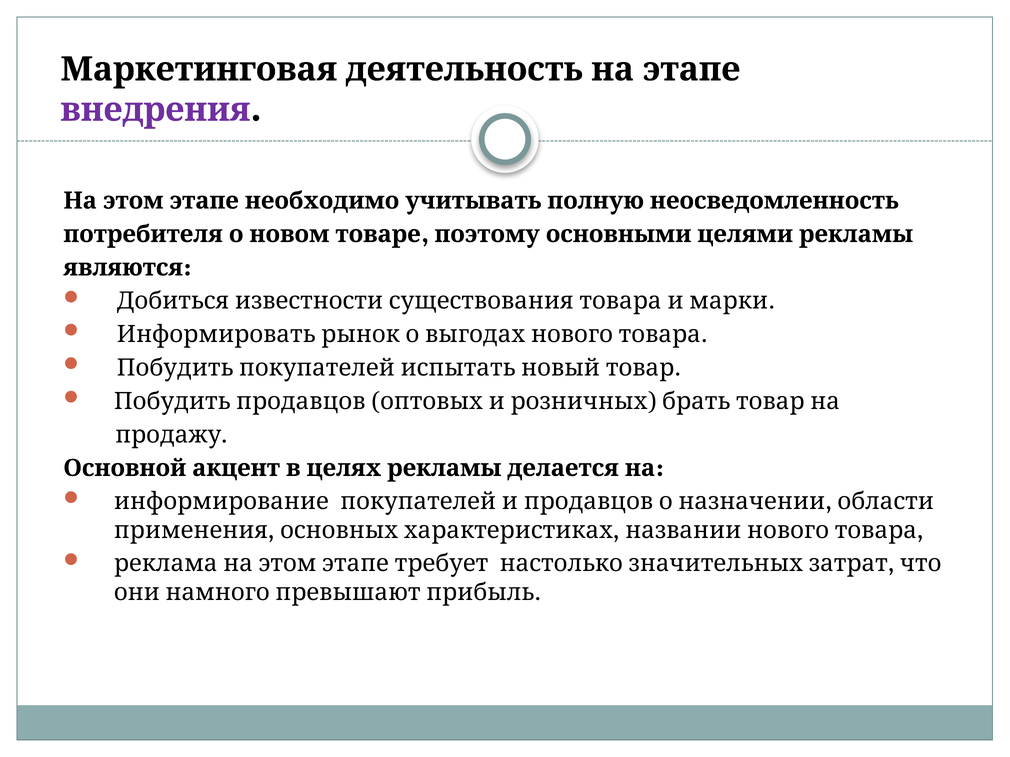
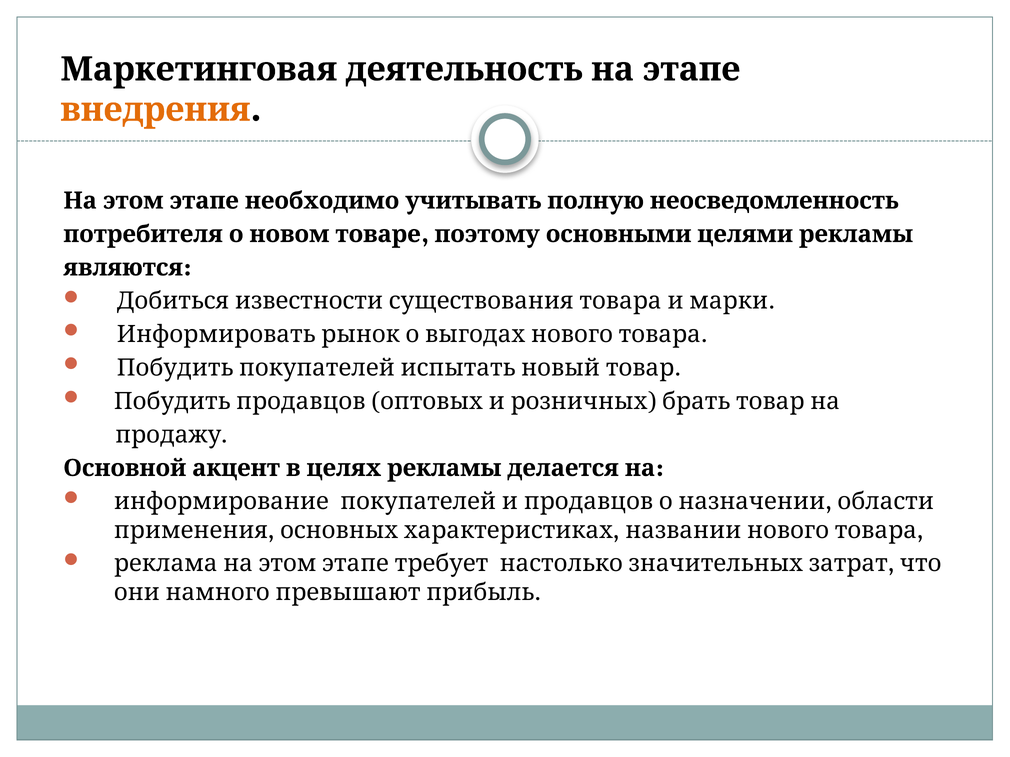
внедрения colour: purple -> orange (155, 110)
